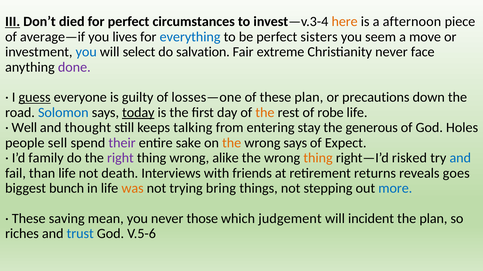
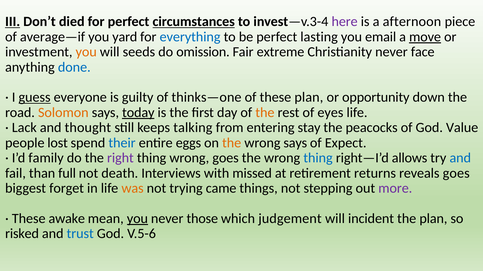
circumstances underline: none -> present (194, 22)
here colour: orange -> purple (345, 22)
lives: lives -> yard (125, 37)
sisters: sisters -> lasting (319, 37)
seem: seem -> email (381, 37)
move underline: none -> present (425, 37)
you colour: blue -> orange (86, 52)
select: select -> seeds (139, 52)
salvation: salvation -> omission (203, 52)
done colour: purple -> blue (74, 67)
losses—one: losses—one -> thinks—one (206, 98)
precautions: precautions -> opportunity (376, 98)
Solomon colour: blue -> orange (63, 113)
robe: robe -> eyes (330, 113)
Well: Well -> Lack (24, 128)
generous: generous -> peacocks (372, 128)
Holes: Holes -> Value (462, 128)
sell: sell -> lost (58, 143)
their colour: purple -> blue (122, 143)
sake: sake -> eggs (188, 143)
wrong alike: alike -> goes (226, 158)
thing colour: orange -> blue (318, 158)
risked: risked -> allows (410, 158)
than life: life -> full (67, 174)
friends: friends -> missed (252, 174)
bunch: bunch -> forget (67, 189)
bring: bring -> came (221, 189)
more colour: blue -> purple (395, 189)
saving: saving -> awake (67, 219)
you underline: none -> present (137, 219)
riches: riches -> risked (22, 234)
